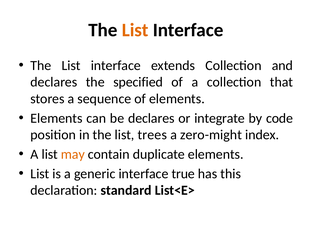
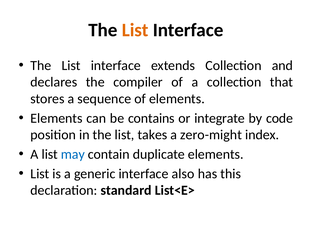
specified: specified -> compiler (138, 82)
be declares: declares -> contains (151, 118)
trees: trees -> takes (152, 135)
may colour: orange -> blue (73, 154)
true: true -> also (183, 174)
